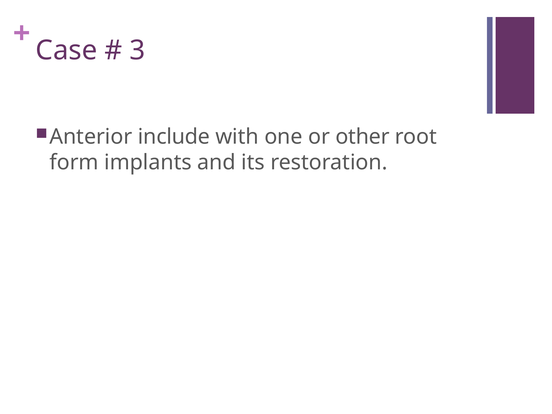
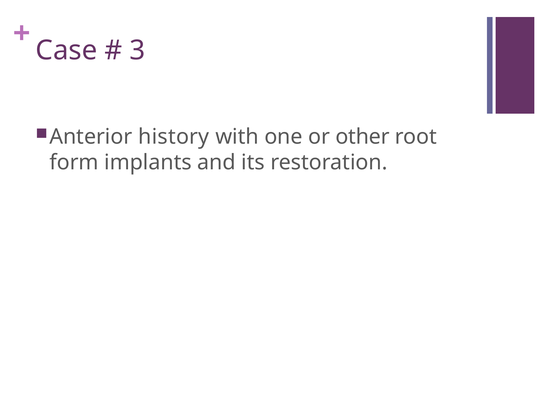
include: include -> history (174, 137)
